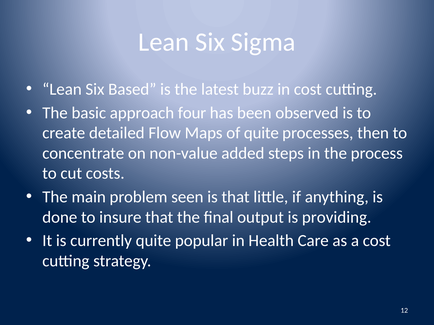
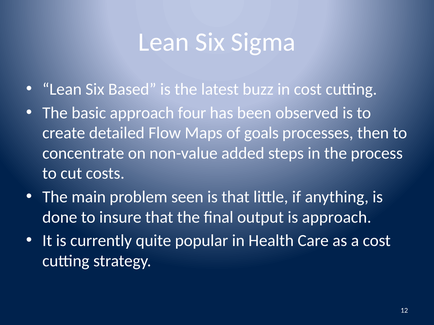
of quite: quite -> goals (261, 133)
is providing: providing -> approach (337, 217)
